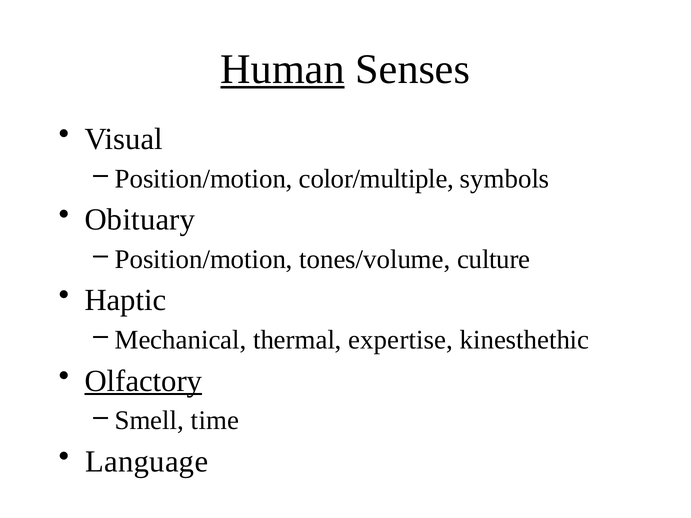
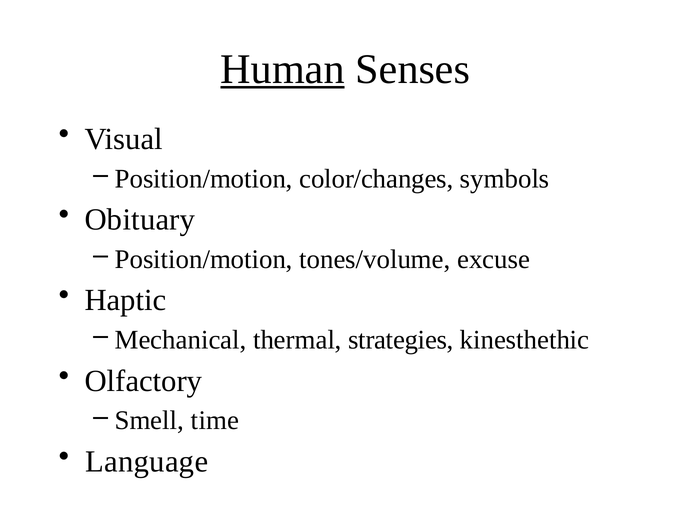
color/multiple: color/multiple -> color/changes (376, 179)
culture: culture -> excuse (494, 259)
expertise: expertise -> strategies (401, 340)
Olfactory underline: present -> none (143, 381)
